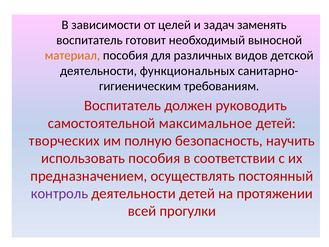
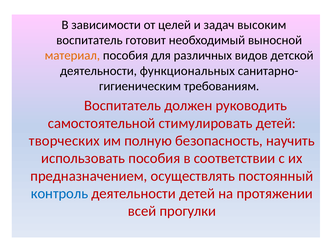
заменять: заменять -> высоким (262, 25)
максимальное: максимальное -> стимулировать (206, 123)
контроль colour: purple -> blue (60, 193)
